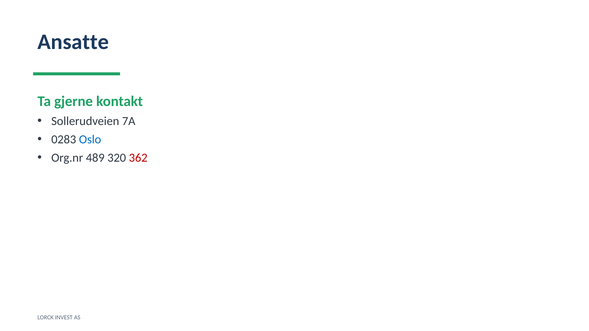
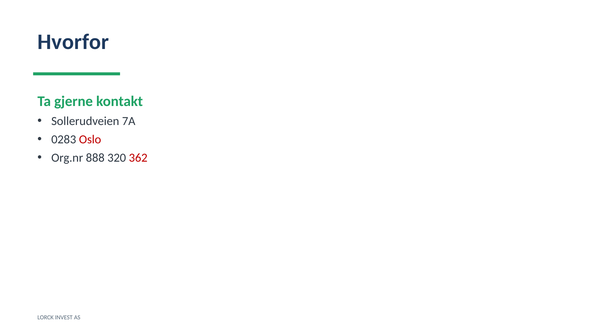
Ansatte: Ansatte -> Hvorfor (73, 42)
Oslo colour: blue -> red (90, 140)
489: 489 -> 888 (95, 158)
